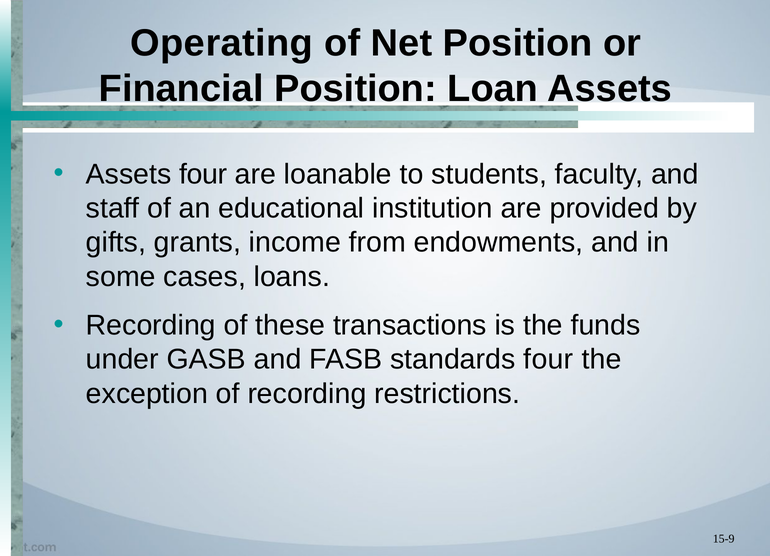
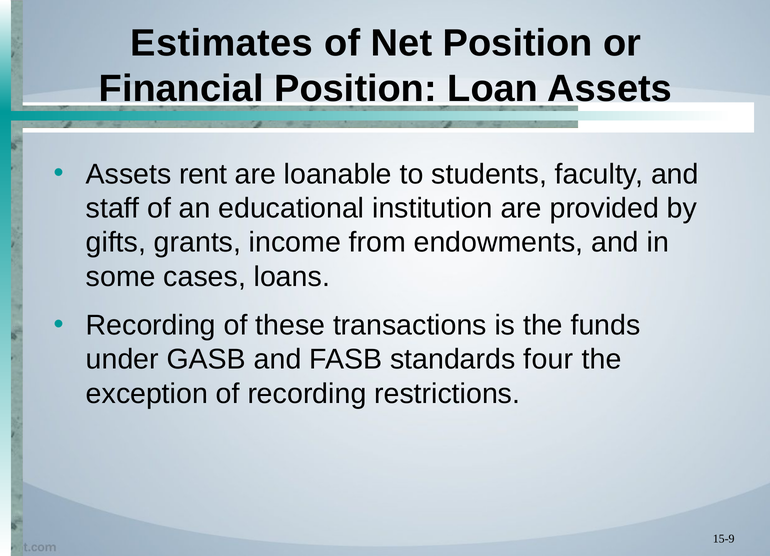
Operating: Operating -> Estimates (222, 43)
Assets four: four -> rent (203, 174)
